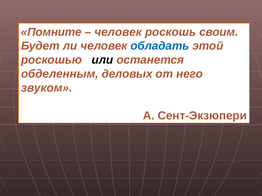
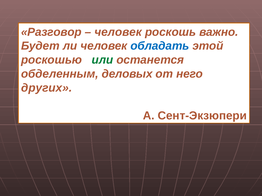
Помните: Помните -> Разговор (51, 32)
своим: своим -> важно (219, 32)
или colour: black -> green (102, 60)
звуком: звуком -> других (47, 88)
